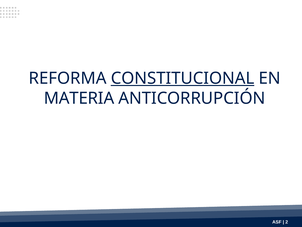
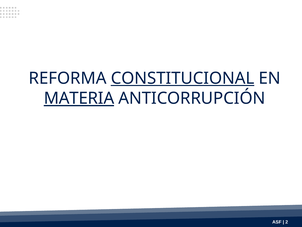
MATERIA underline: none -> present (79, 98)
